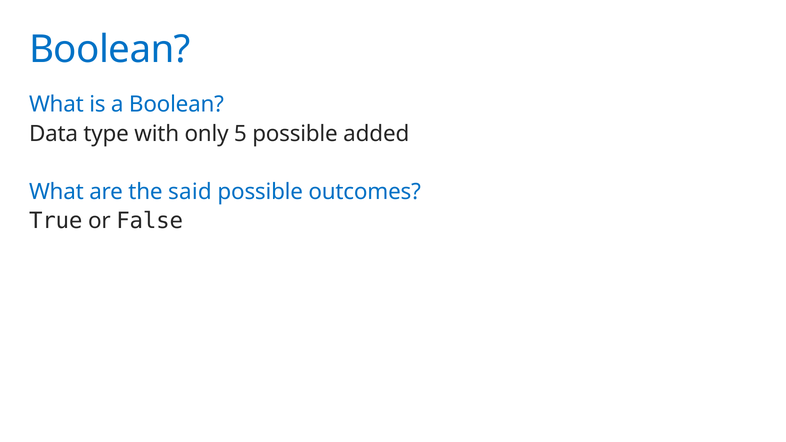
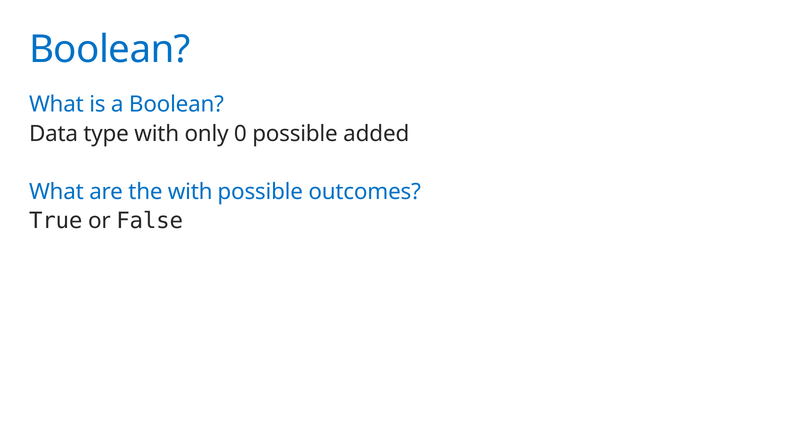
5: 5 -> 0 (240, 134)
the said: said -> with (190, 192)
